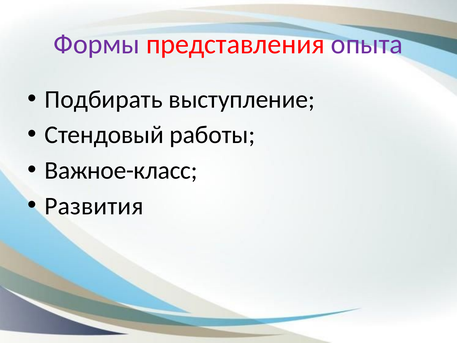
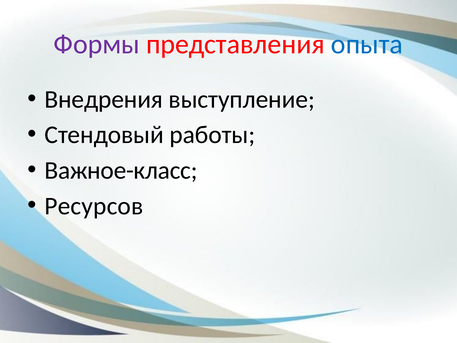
опыта colour: purple -> blue (367, 44)
Подбирать: Подбирать -> Внедрения (104, 99)
Развития: Развития -> Ресурсов (94, 206)
